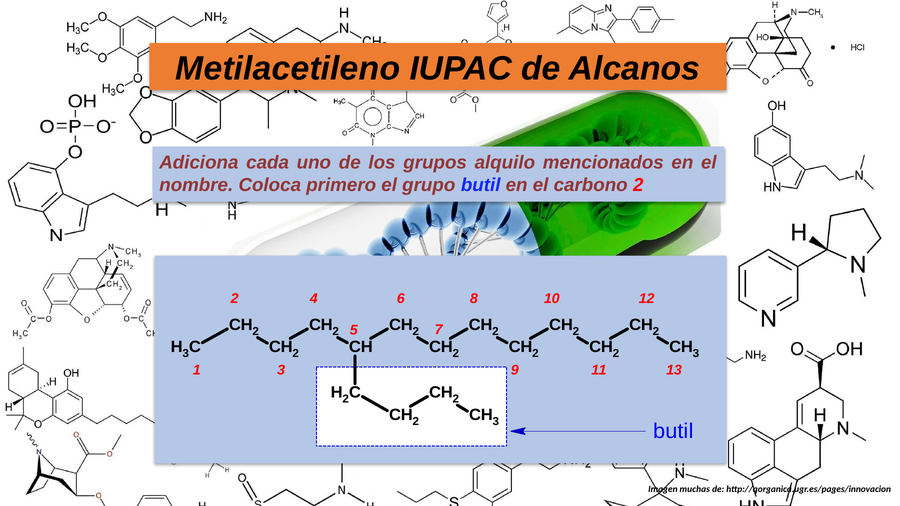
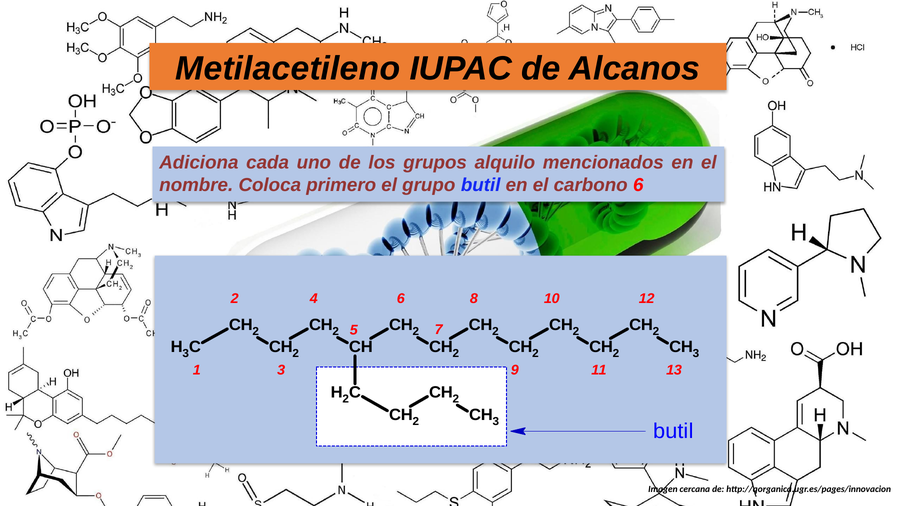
carbono 2: 2 -> 6 (638, 185)
muchas: muchas -> cercana (695, 490)
